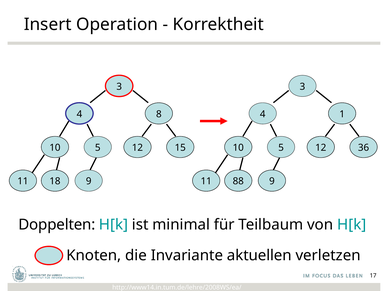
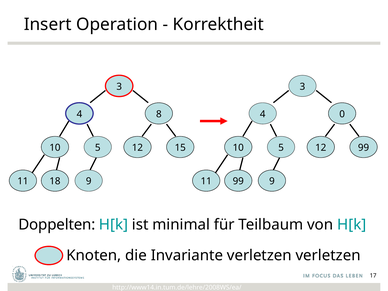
1: 1 -> 0 (342, 114)
12 36: 36 -> 99 (364, 148)
11 88: 88 -> 99 (238, 181)
Invariante aktuellen: aktuellen -> verletzen (259, 255)
